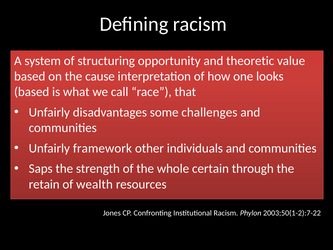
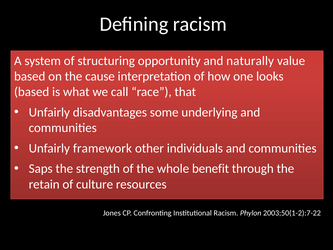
theoretic: theoretic -> naturally (250, 61)
challenges: challenges -> underlying (209, 112)
certain: certain -> benefit (211, 169)
wealth: wealth -> culture (95, 184)
